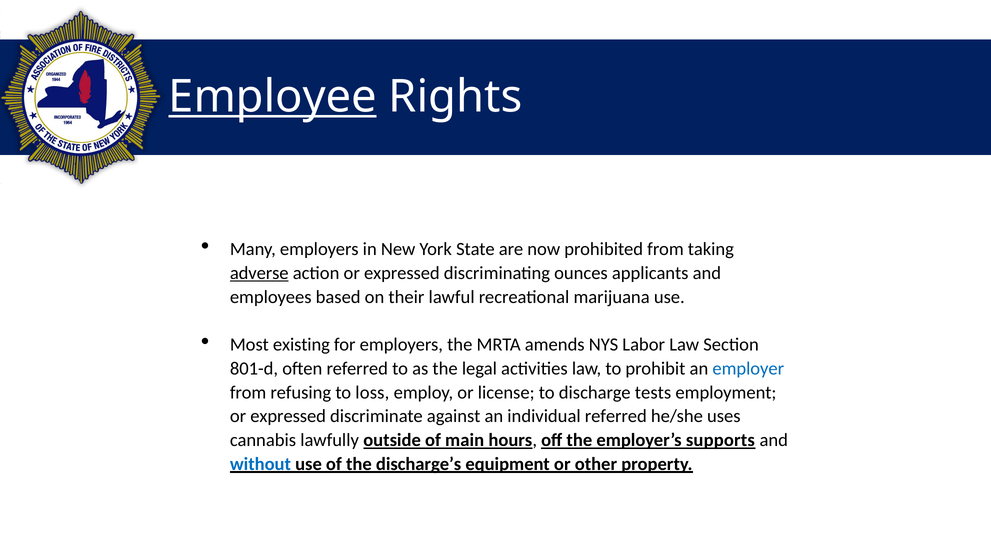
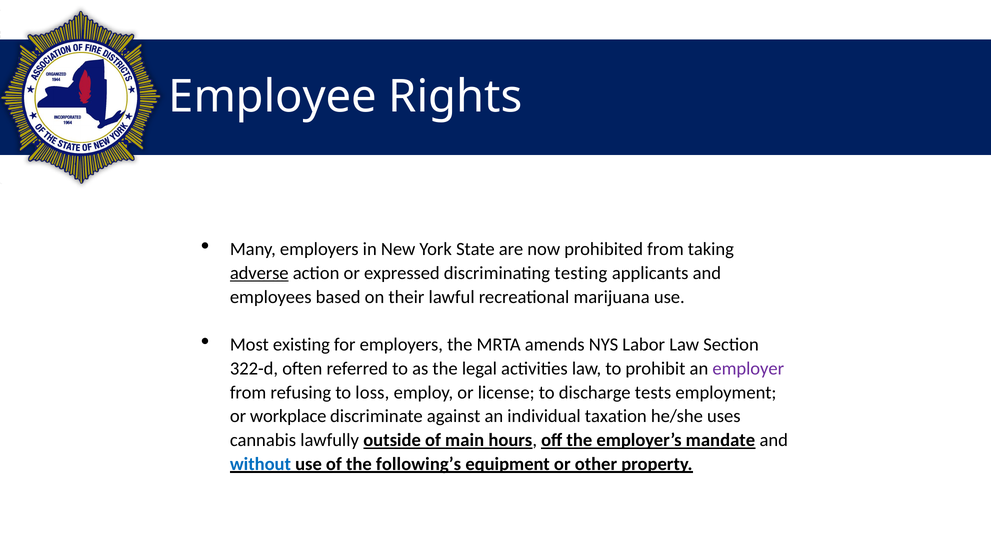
Employee underline: present -> none (273, 97)
ounces: ounces -> testing (581, 273)
801-d: 801-d -> 322-d (254, 368)
employer colour: blue -> purple (748, 368)
expressed: expressed -> workplace (288, 416)
individual referred: referred -> taxation (616, 416)
supports: supports -> mandate (720, 440)
discharge’s: discharge’s -> following’s (419, 464)
